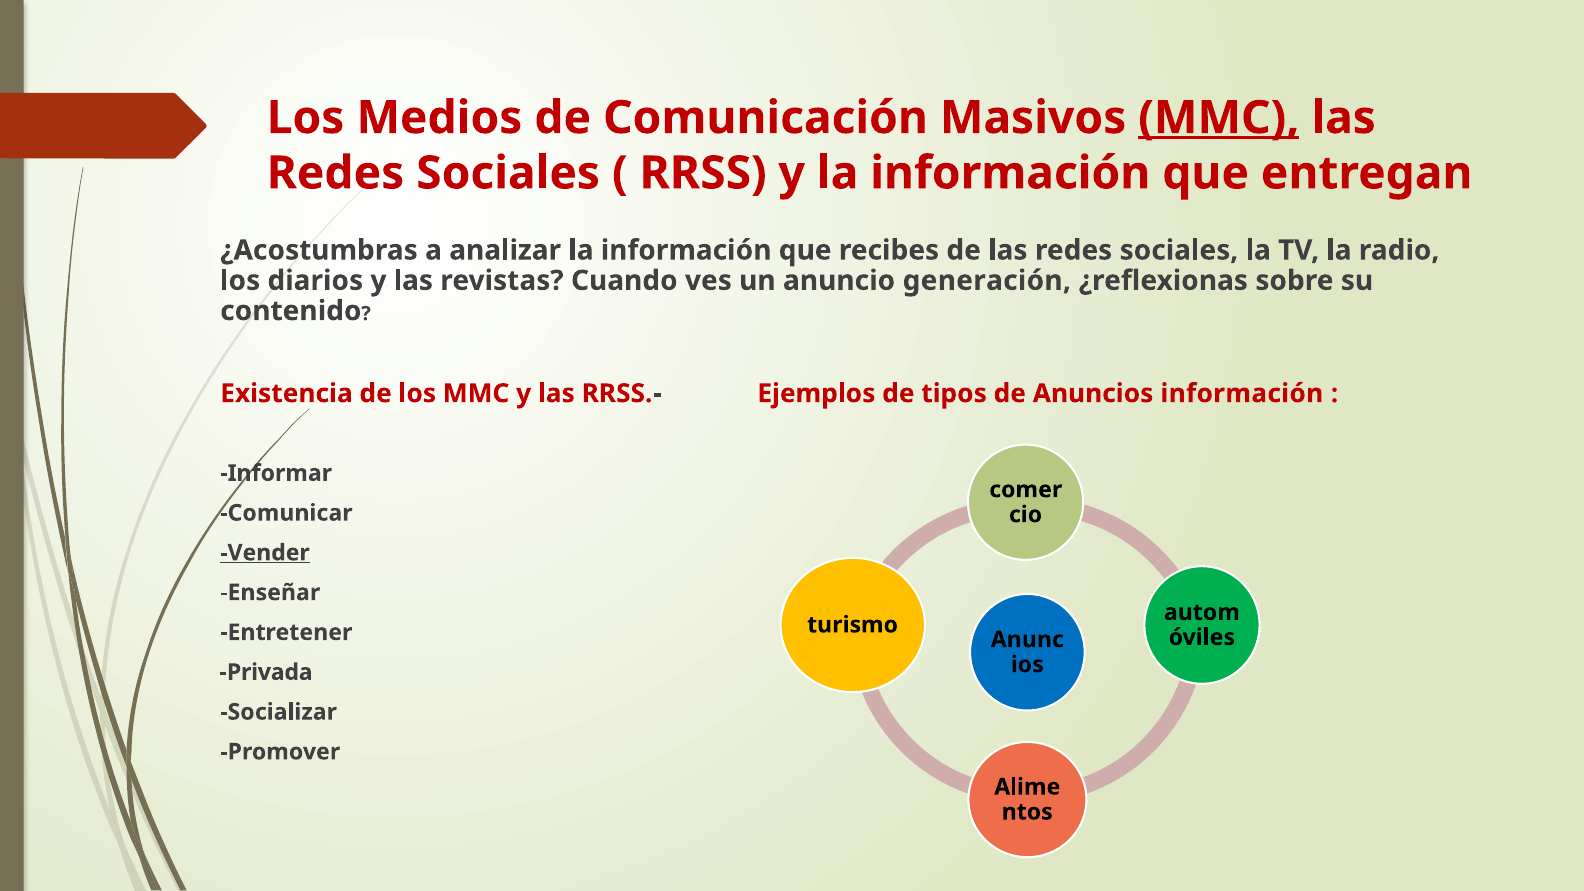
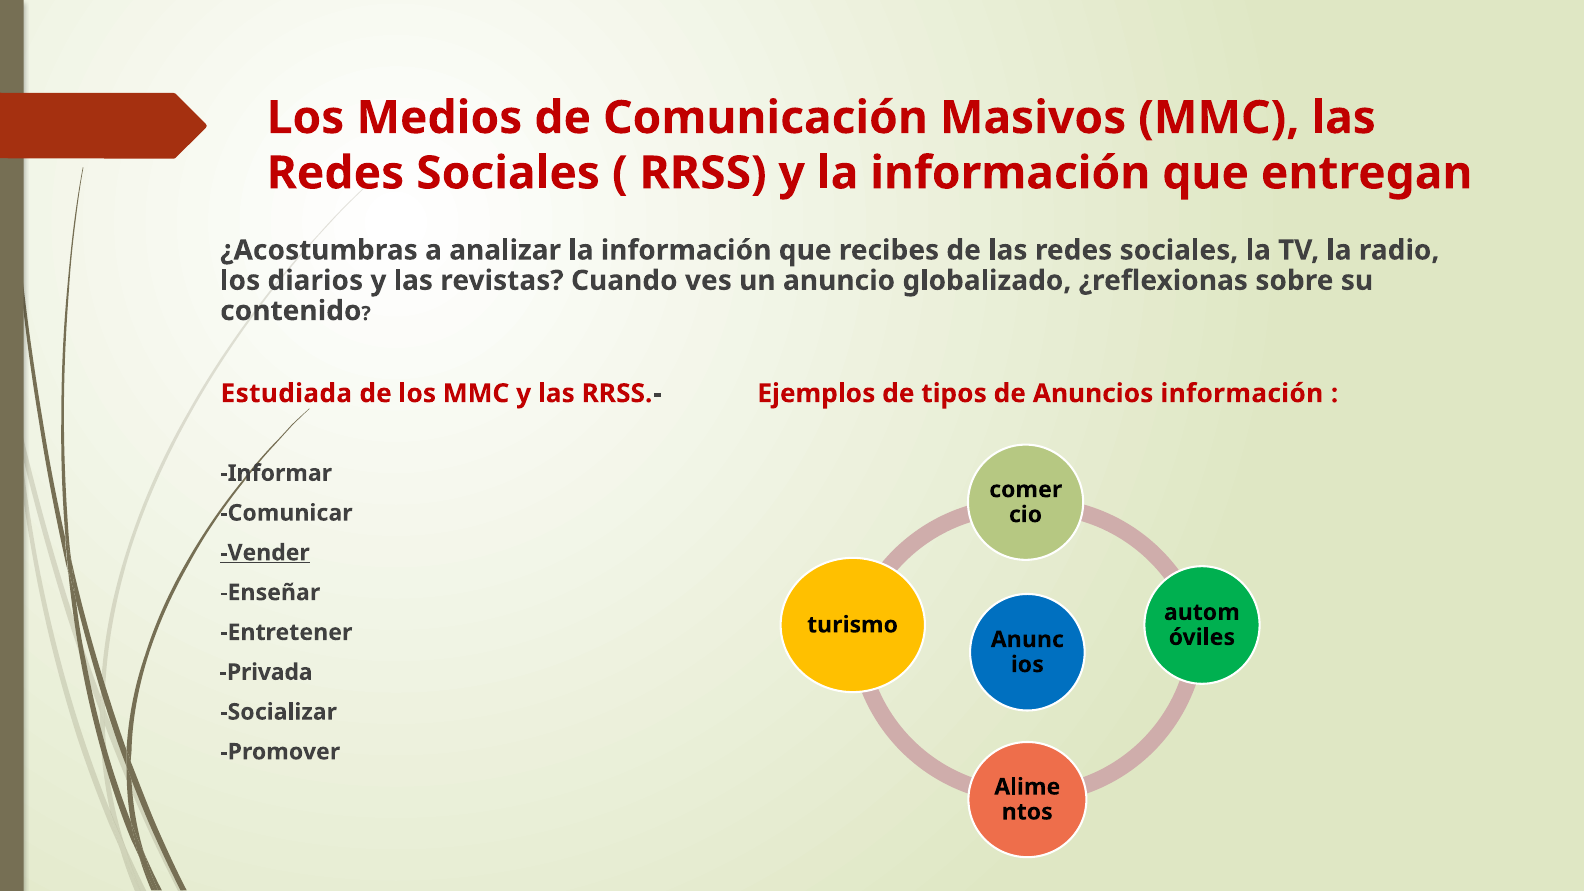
MMC underline: present -> none (1219, 118)
generación: generación -> globalizado (987, 281)
Existencia: Existencia -> Estudiada (286, 393)
